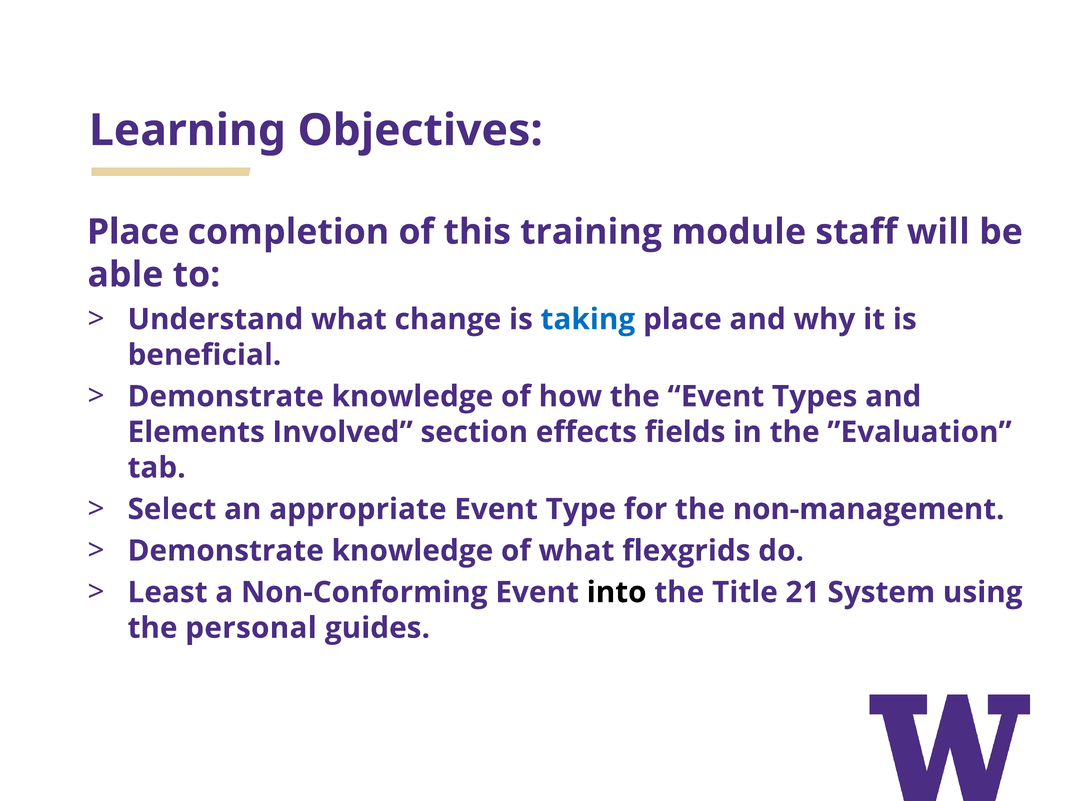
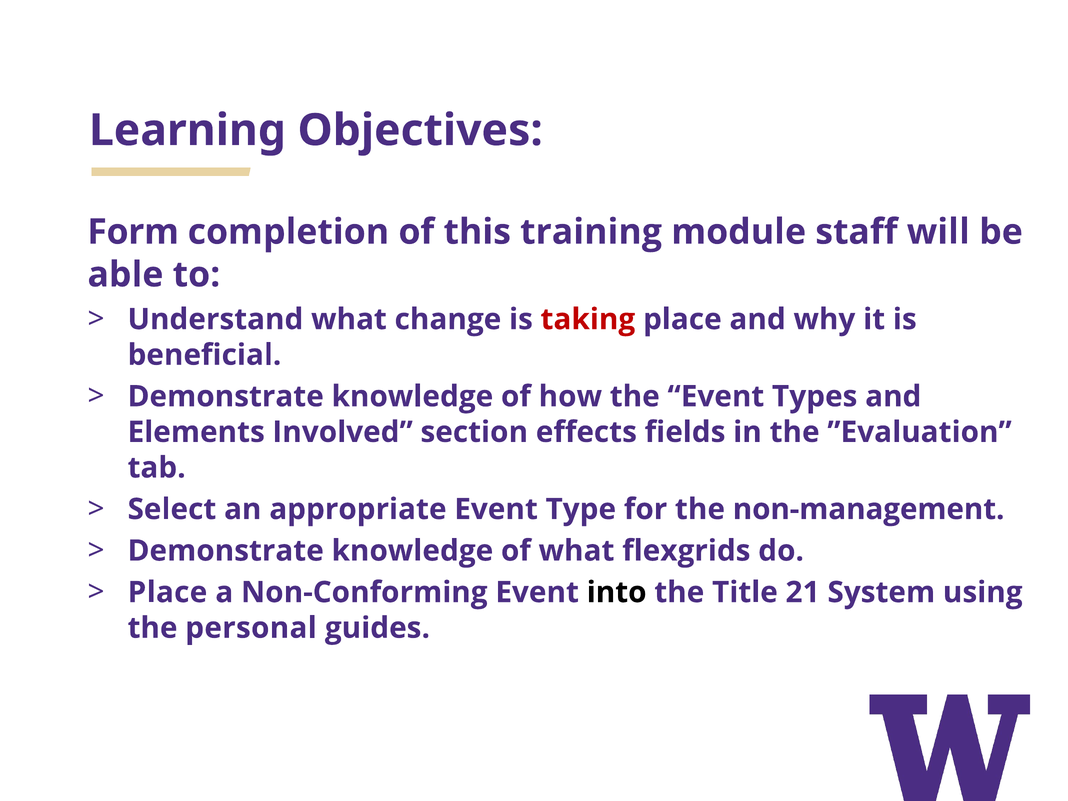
Place: Place -> Form (133, 232)
taking colour: blue -> red (588, 319)
Least: Least -> Place (167, 592)
